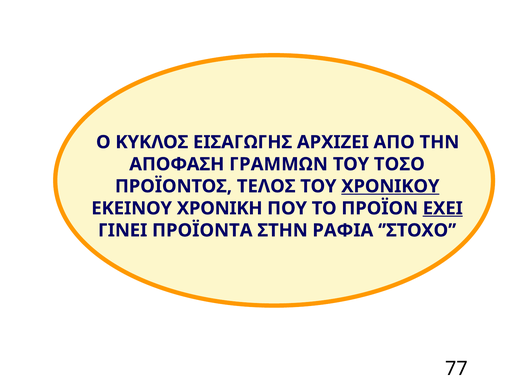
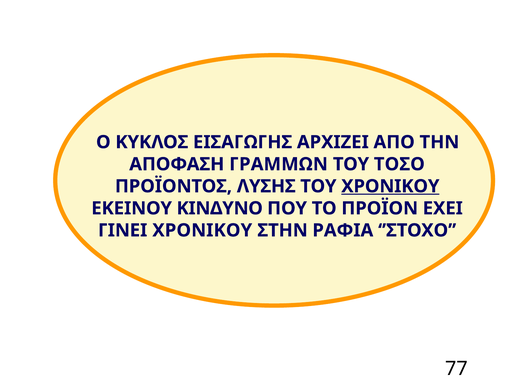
ΤΕΛΟΣ: ΤΕΛΟΣ -> ΛΥΣΗΣ (266, 187)
ΧΡΟΝΙΚΗ: ΧΡΟΝΙΚΗ -> ΚΙΝΔΥΝΟ (220, 209)
ΕΧΕΙ underline: present -> none (443, 209)
ΓΙΝΕΙ ΠΡΟΪΟΝΤΑ: ΠΡΟΪΟΝΤΑ -> ΧΡΟΝΙΚΟΥ (202, 231)
